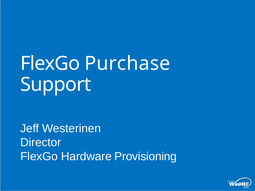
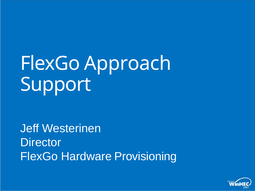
Purchase: Purchase -> Approach (128, 63)
